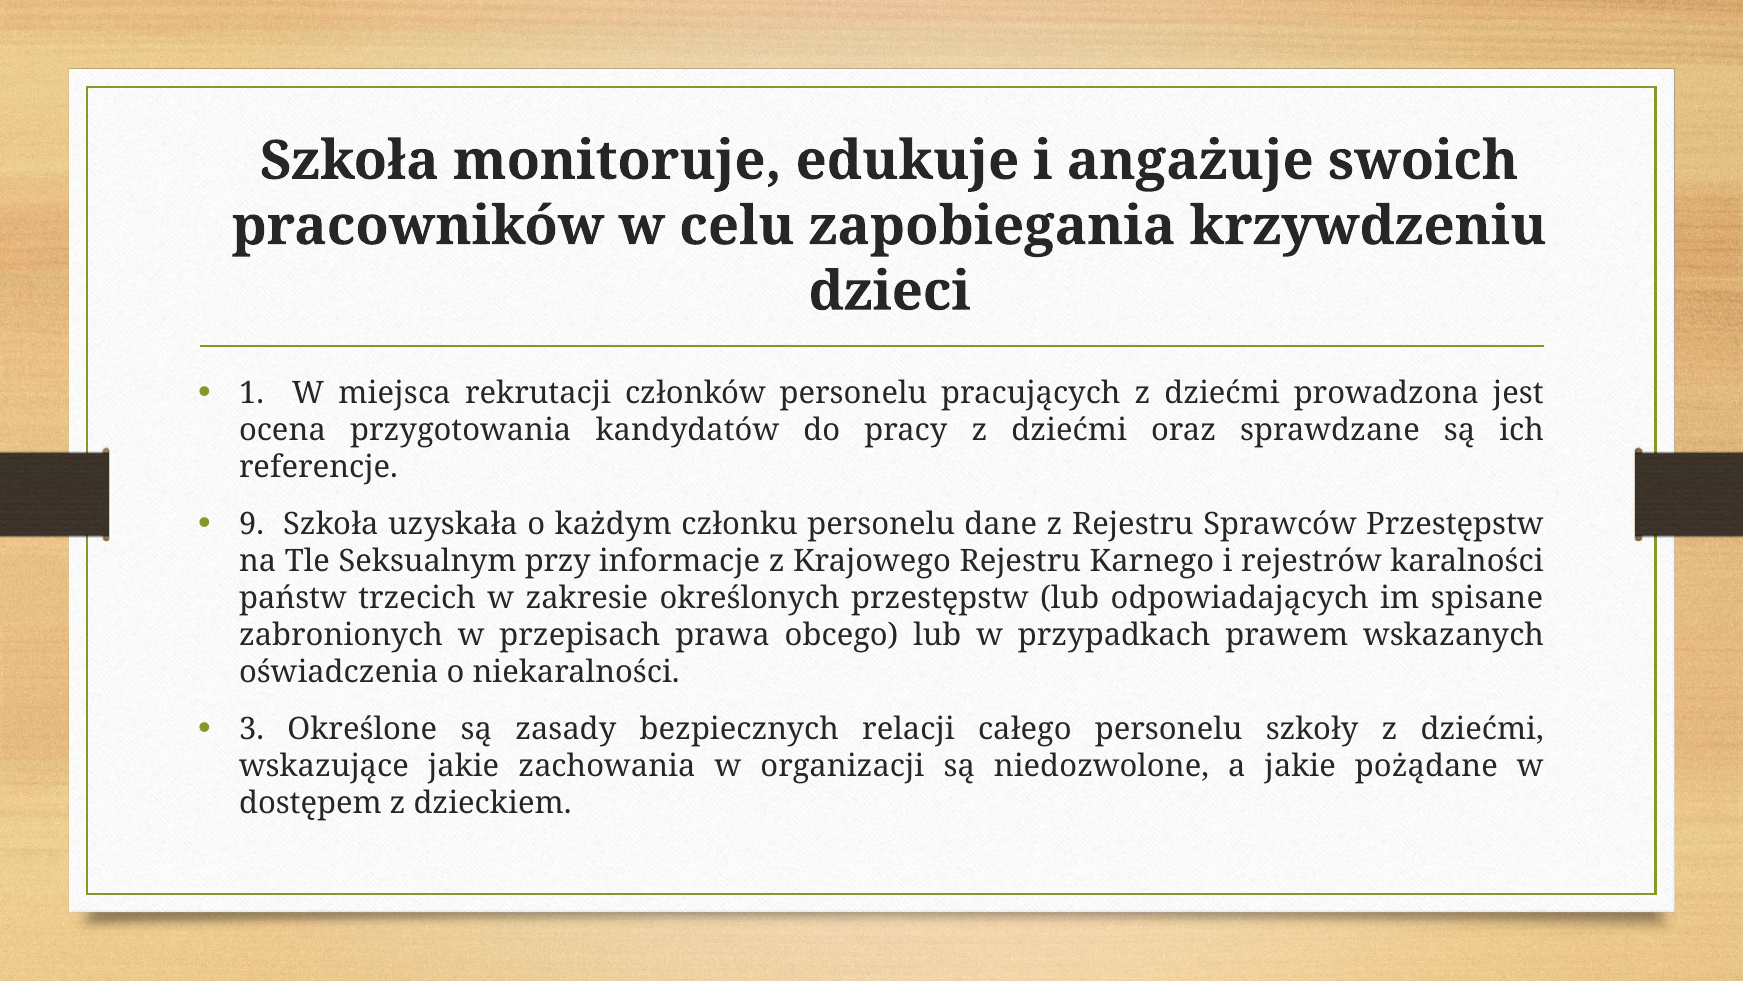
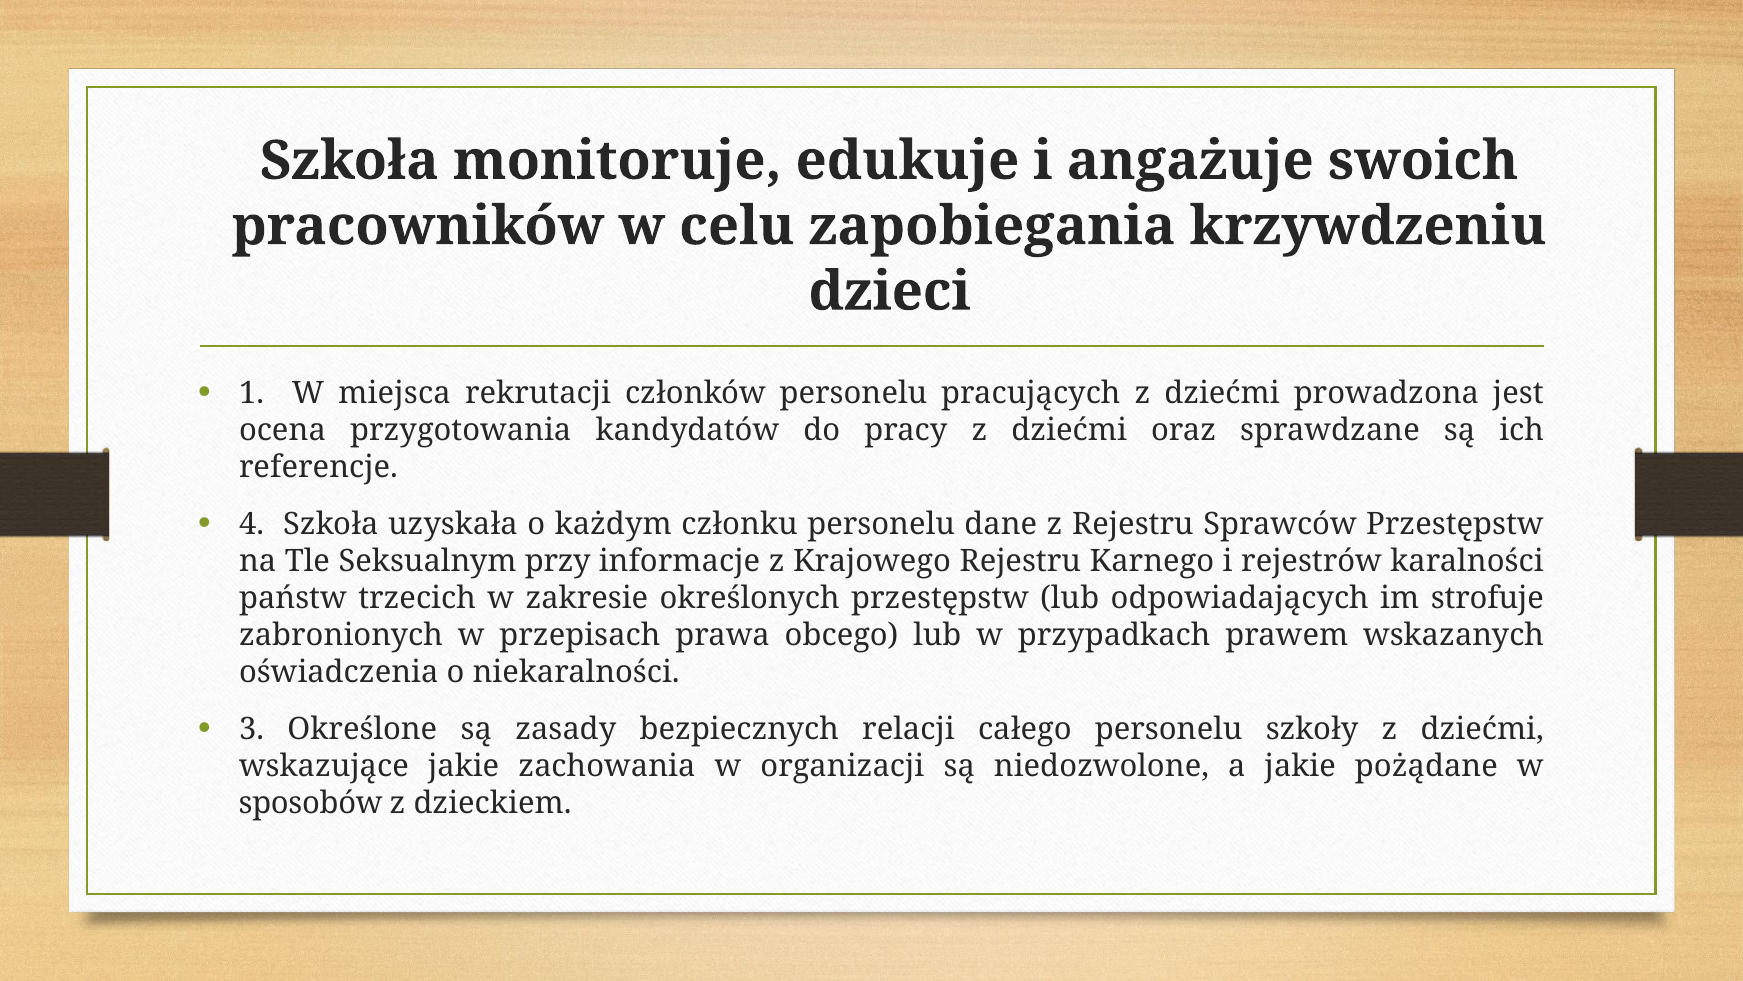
9: 9 -> 4 (252, 524)
spisane: spisane -> strofuje (1487, 598)
dostępem: dostępem -> sposobów (311, 803)
